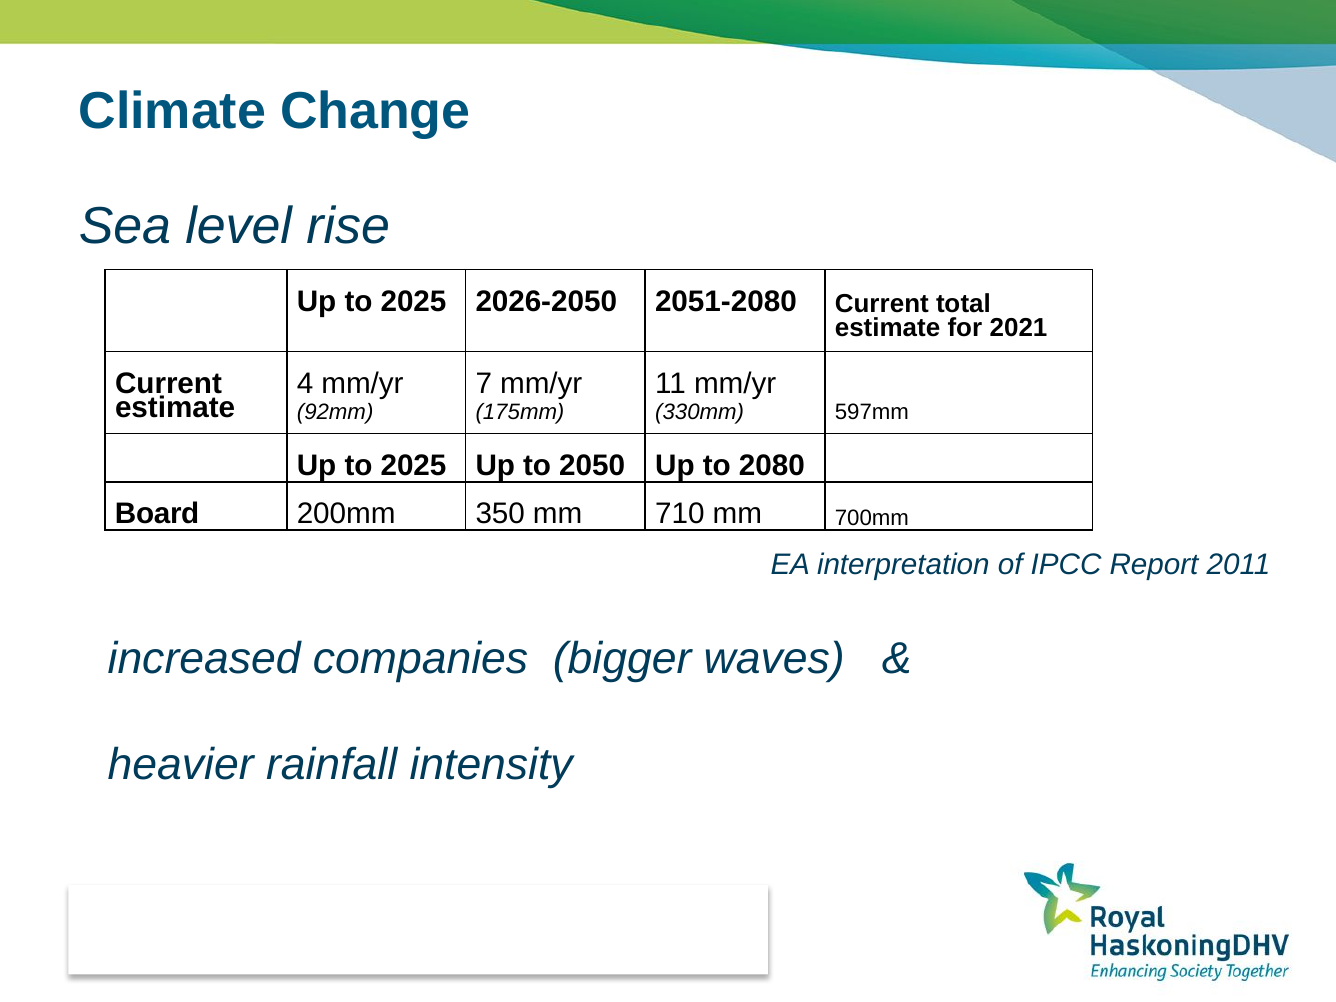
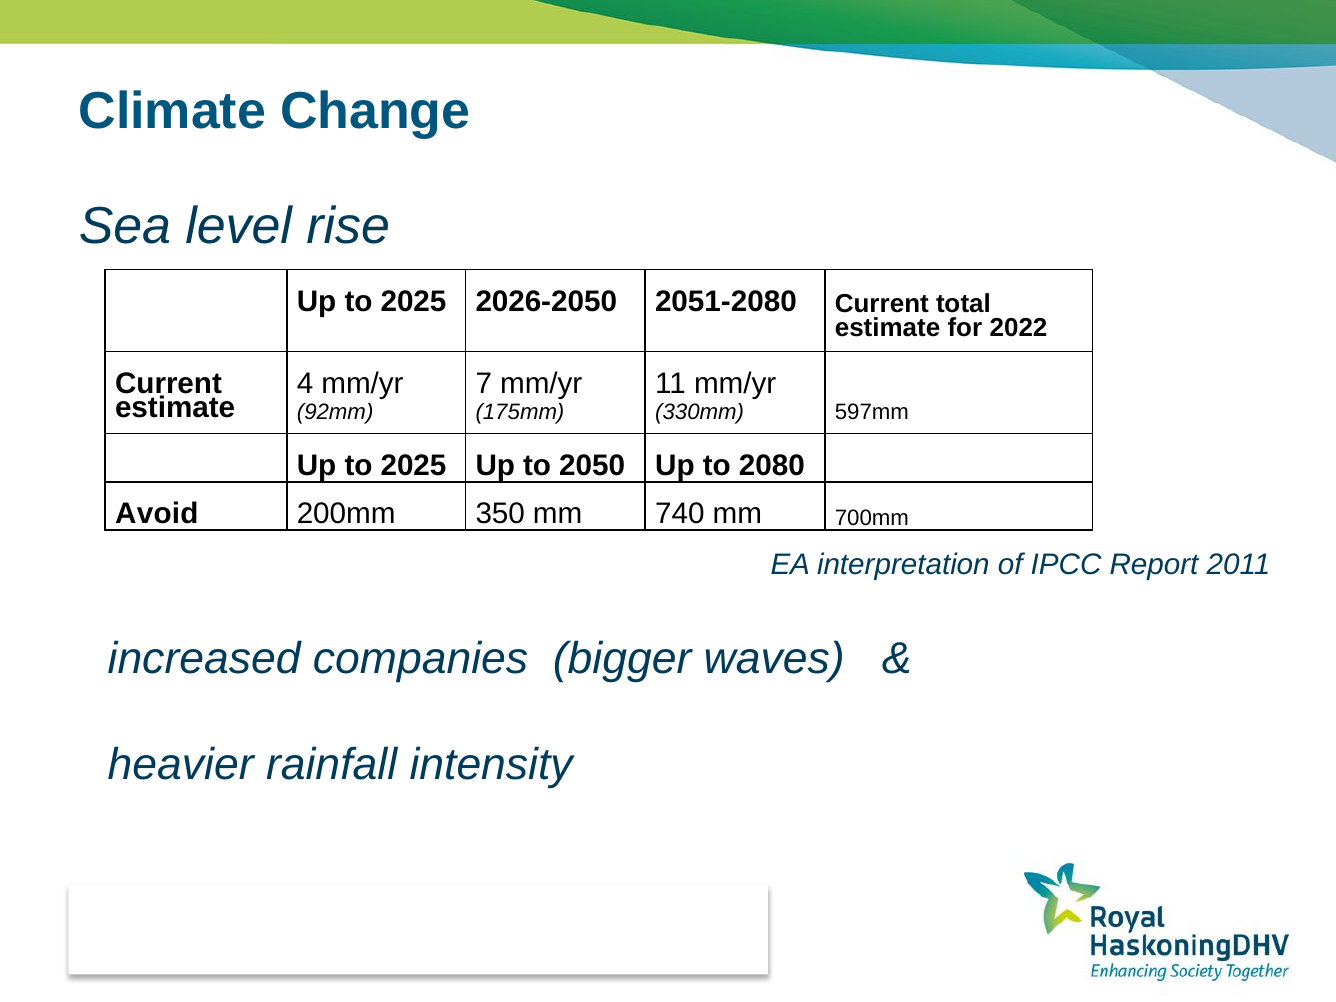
2021: 2021 -> 2022 (1018, 328)
Board: Board -> Avoid (157, 514)
710: 710 -> 740 (680, 514)
